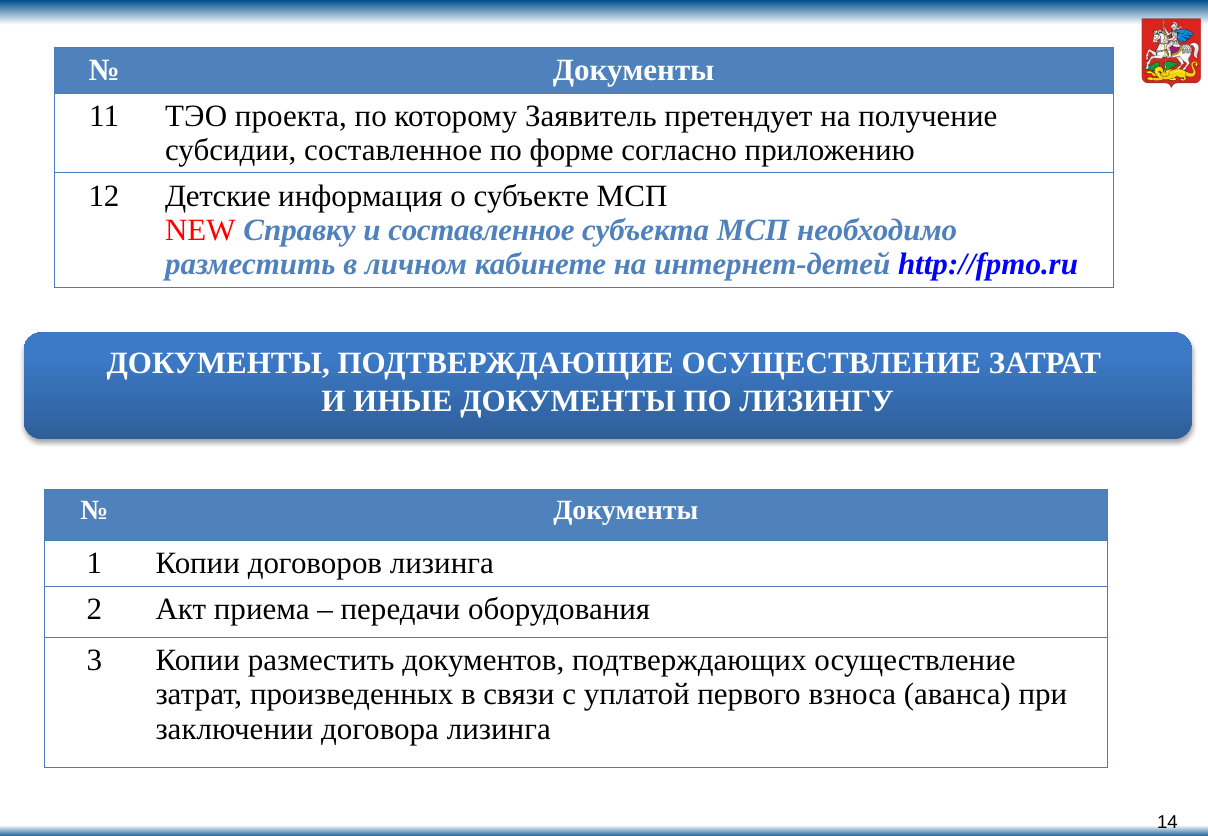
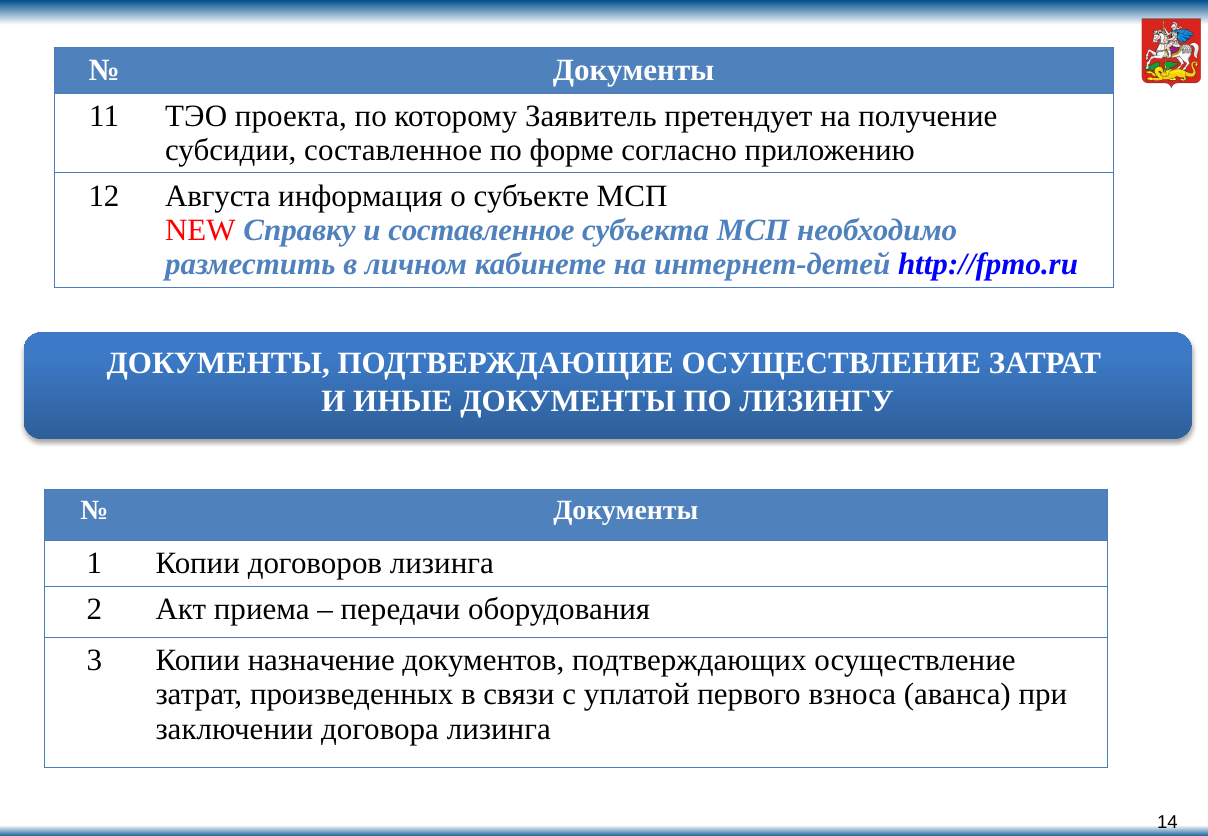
Детские: Детские -> Августа (218, 196)
Копии разместить: разместить -> назначение (321, 660)
